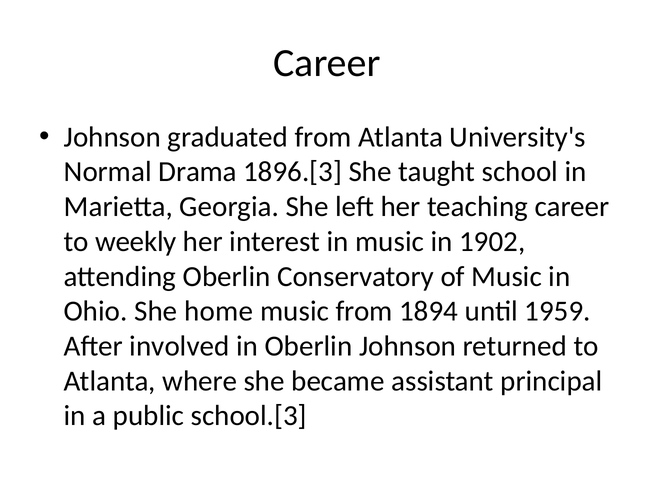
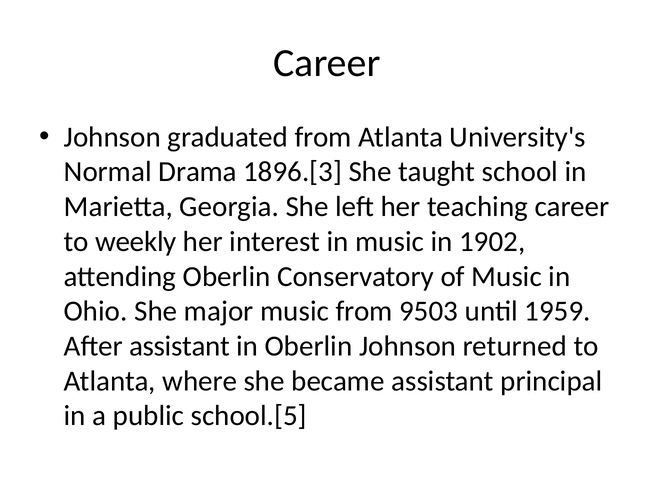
home: home -> major (219, 312)
1894: 1894 -> 9503 (429, 312)
After involved: involved -> assistant (180, 347)
school.[3: school.[3 -> school.[5 (249, 416)
